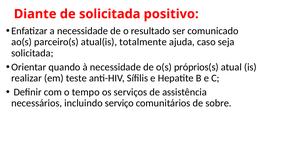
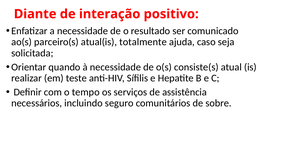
de solicitada: solicitada -> interação (110, 14)
próprios(s: próprios(s -> consiste(s (196, 67)
serviço: serviço -> seguro (119, 103)
